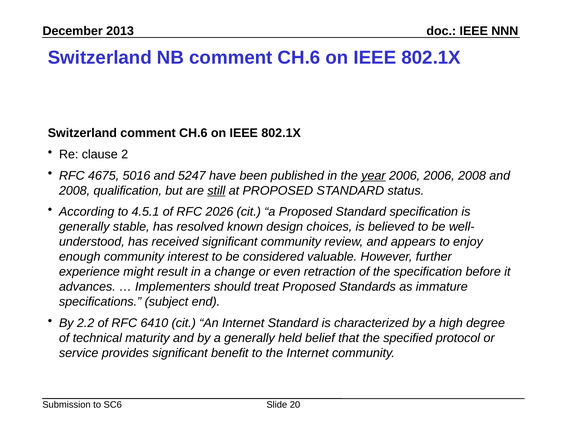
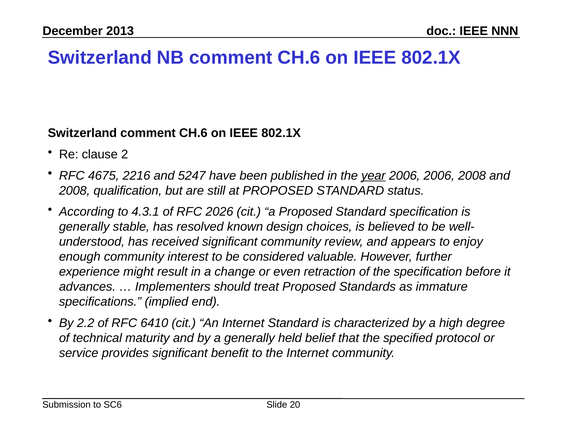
5016: 5016 -> 2216 (136, 175)
still underline: present -> none (216, 190)
4.5.1: 4.5.1 -> 4.3.1 (145, 212)
subject: subject -> implied (166, 301)
